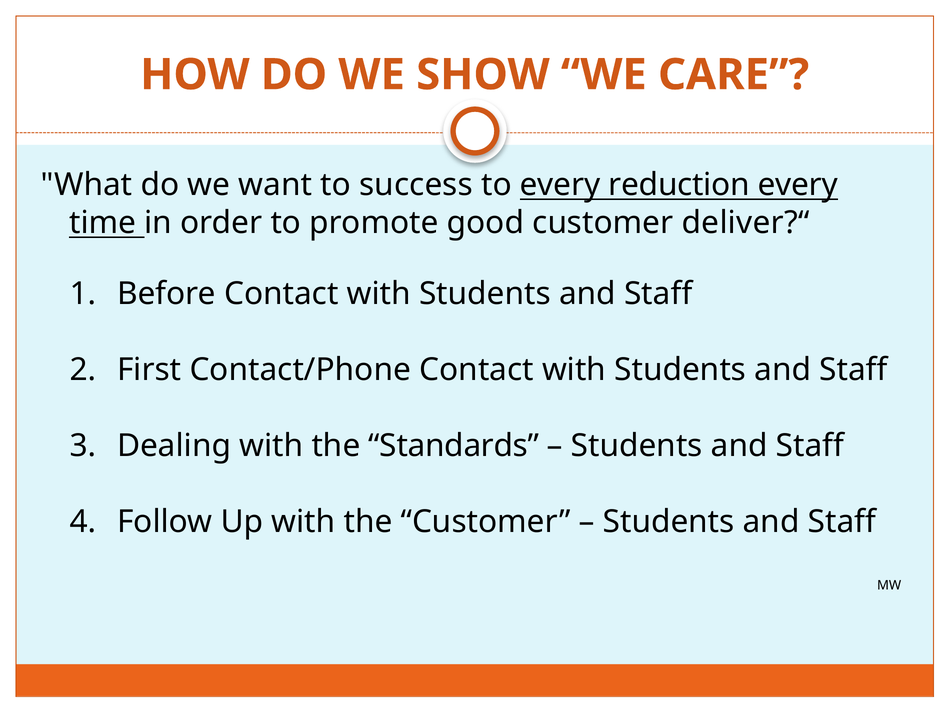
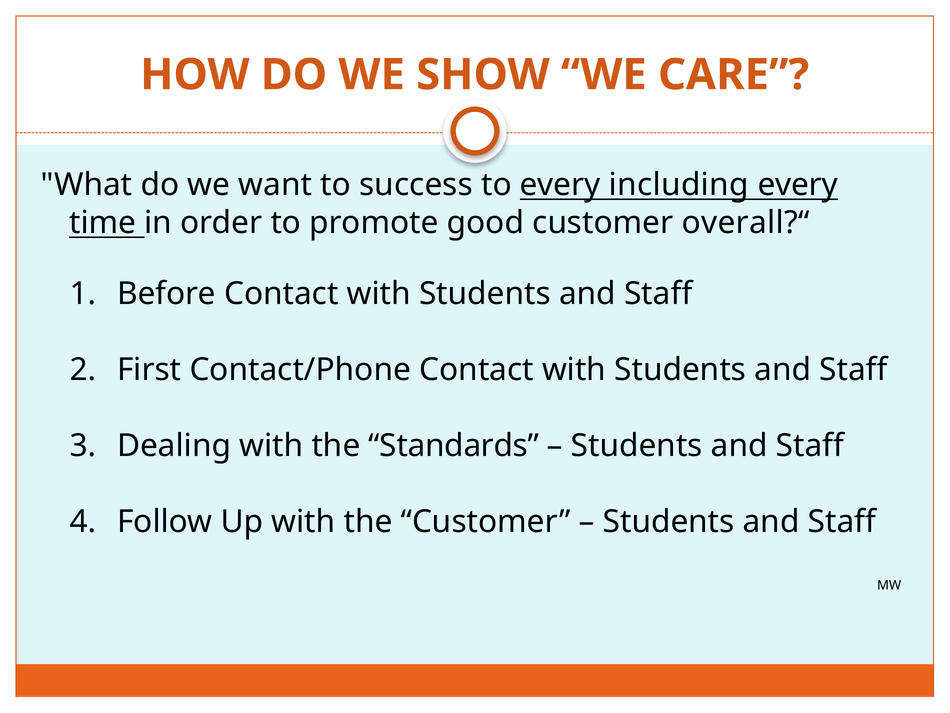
reduction: reduction -> including (679, 185)
deliver?“: deliver?“ -> overall?“ (746, 223)
